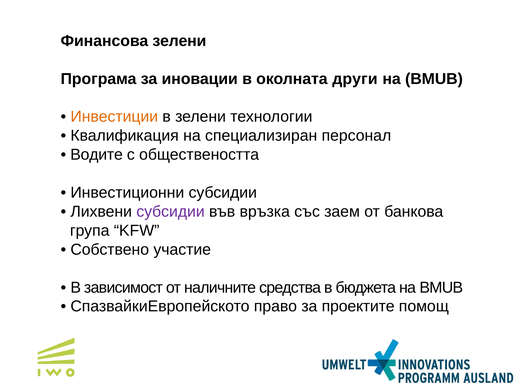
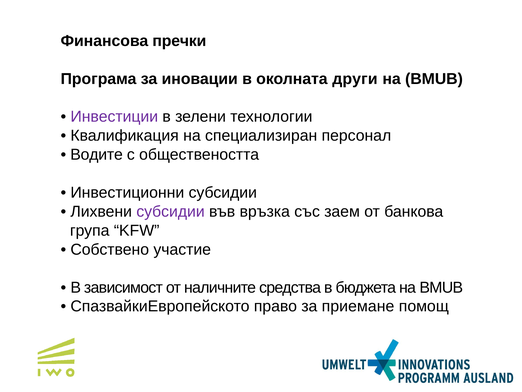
Финансова зелени: зелени -> пречки (179, 41)
Инвестиции colour: orange -> purple (114, 117)
проектите: проектите -> приемане (358, 306)
